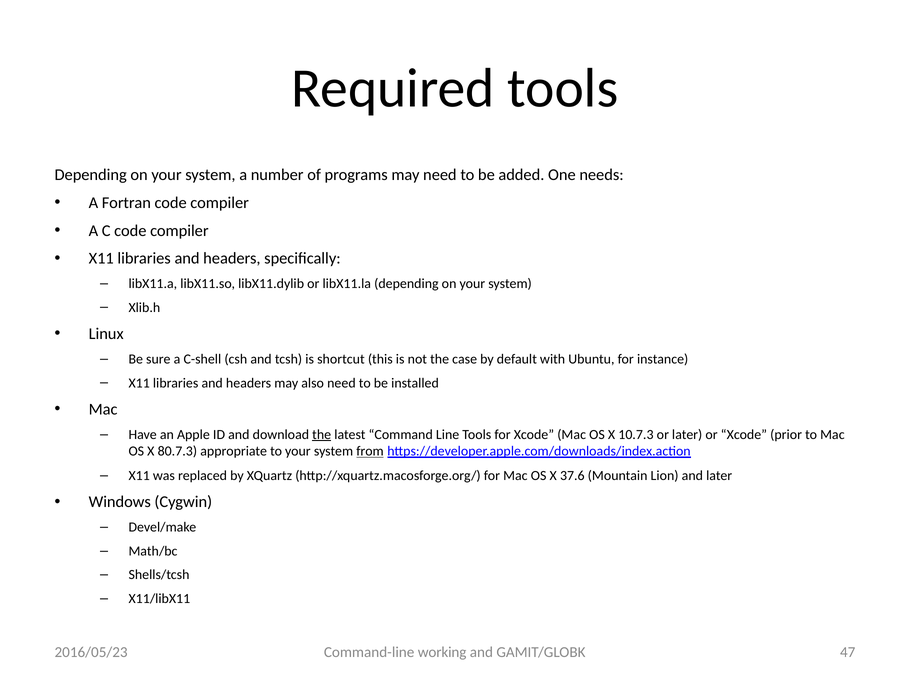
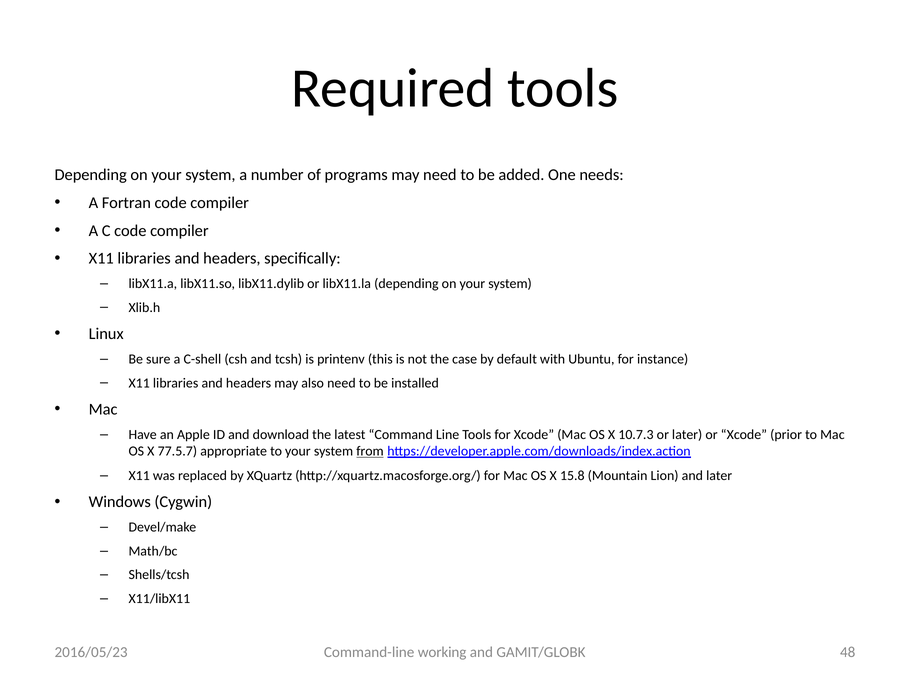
shortcut: shortcut -> printenv (341, 359)
the underline: present -> none (322, 434)
80.7.3: 80.7.3 -> 77.5.7 (177, 451)
37.6: 37.6 -> 15.8 (572, 475)
47: 47 -> 48 (848, 652)
